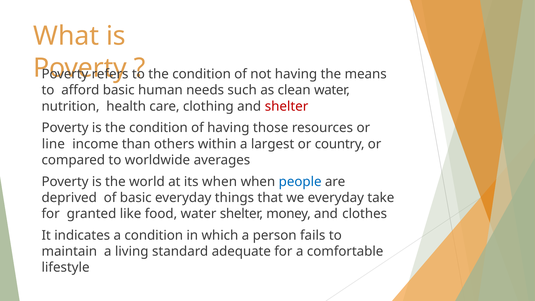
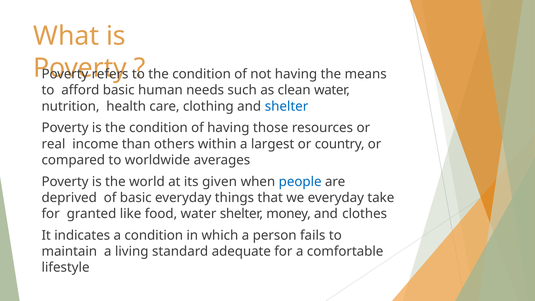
shelter colour: red -> blue (287, 106)
line: line -> real (53, 144)
its when: when -> given (220, 182)
